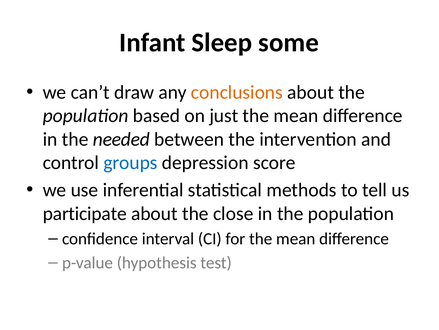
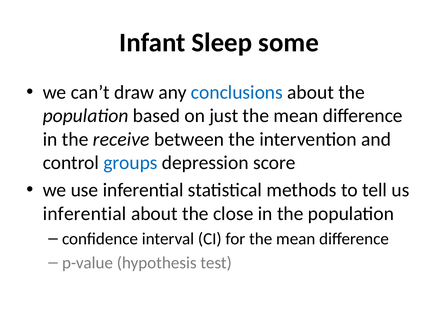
conclusions colour: orange -> blue (237, 92)
needed: needed -> receive (121, 139)
participate: participate -> inferential (85, 213)
